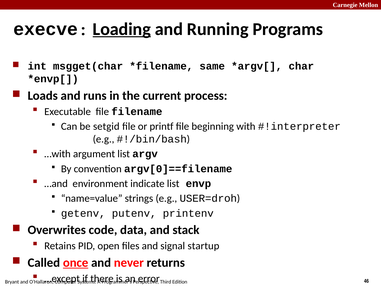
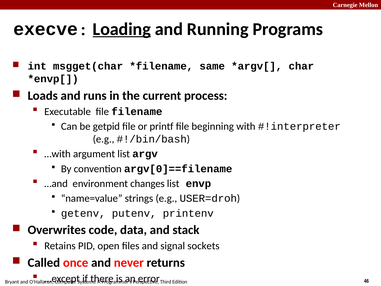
setgid: setgid -> getpid (106, 126)
indicate: indicate -> changes (147, 183)
startup: startup -> sockets (203, 246)
once underline: present -> none (76, 262)
